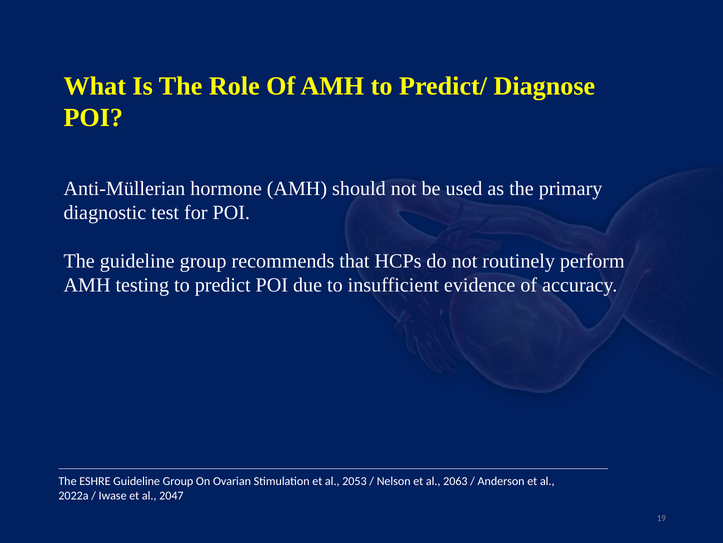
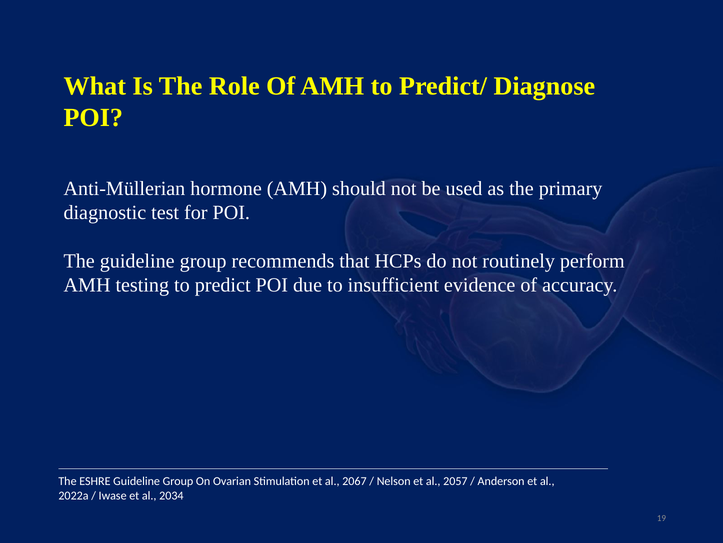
2053: 2053 -> 2067 (354, 481)
2063: 2063 -> 2057 (455, 481)
2047: 2047 -> 2034 (171, 495)
